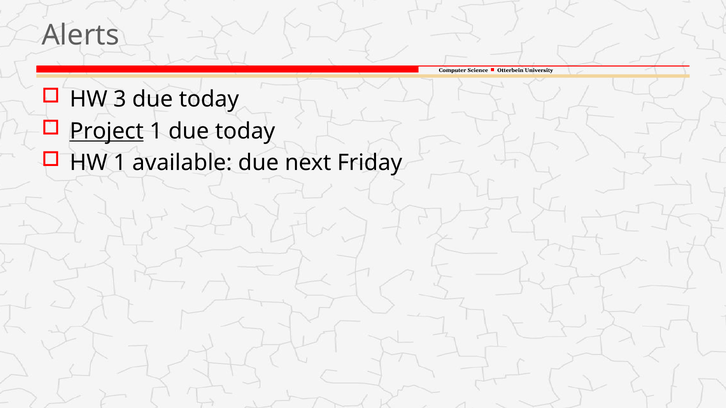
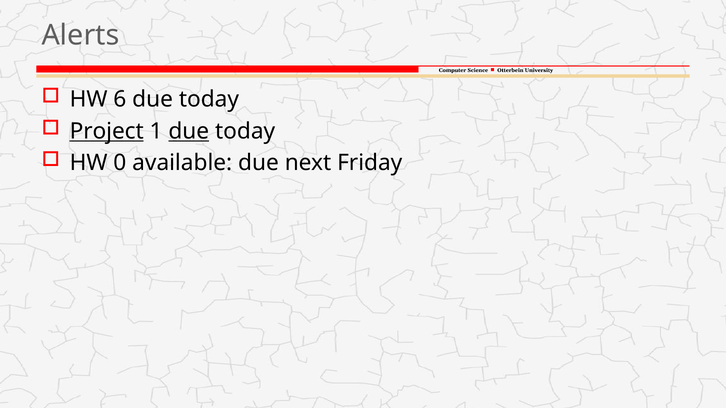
3: 3 -> 6 (120, 100)
due underline: none -> present (189, 131)
HW 1: 1 -> 0 (120, 163)
